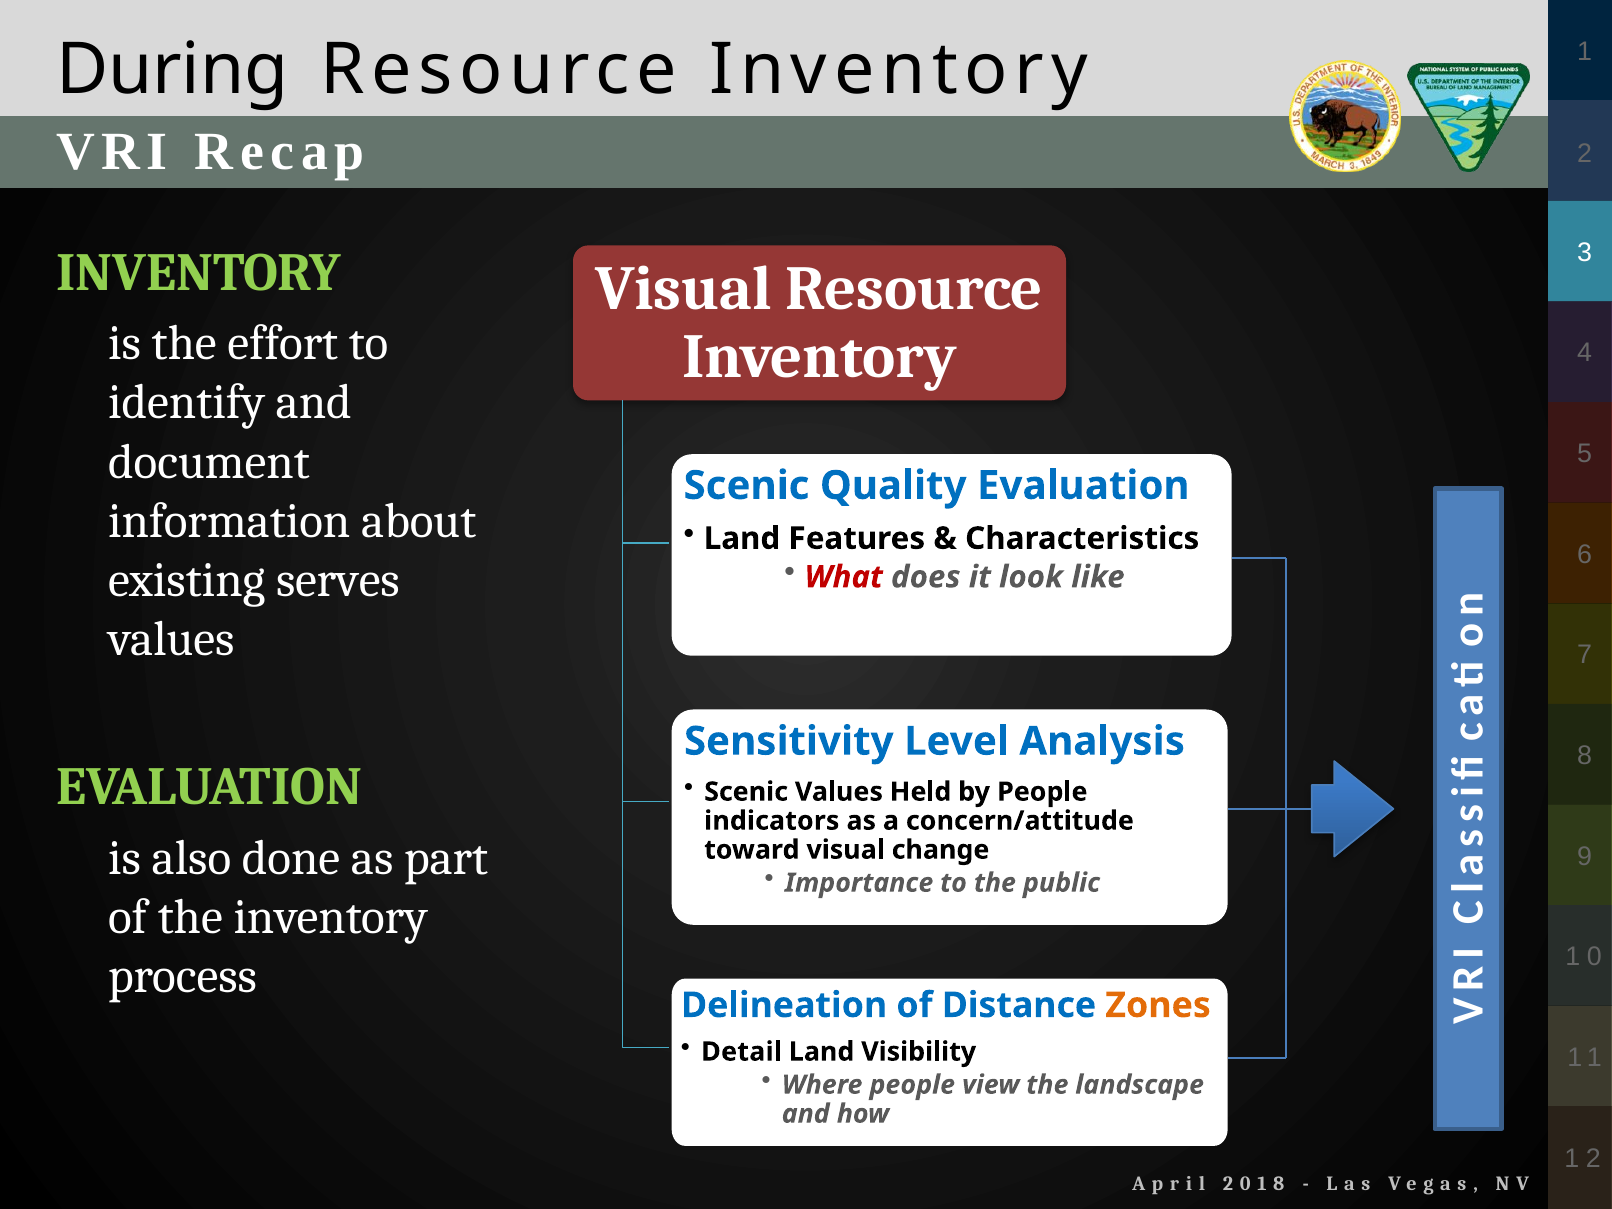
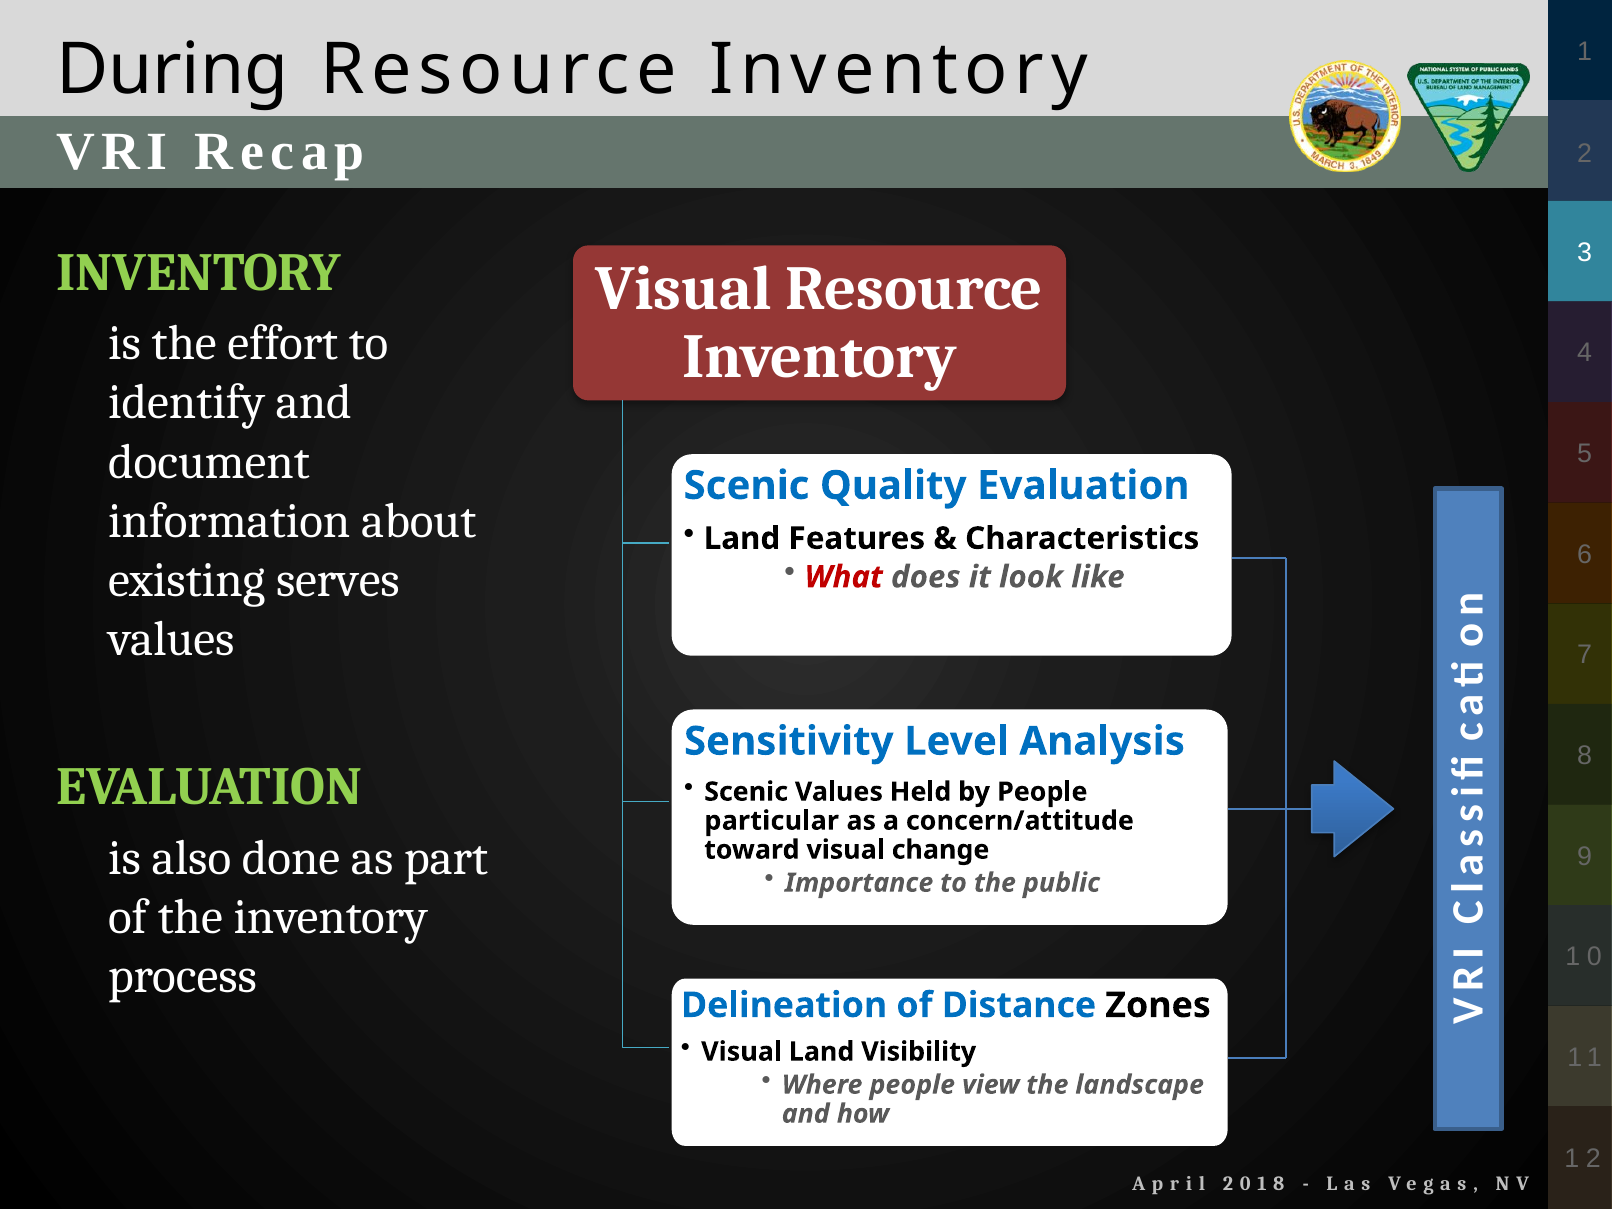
indicators: indicators -> particular (772, 821)
Zones colour: orange -> black (1158, 1005)
Detail: Detail -> Visual (742, 1052)
